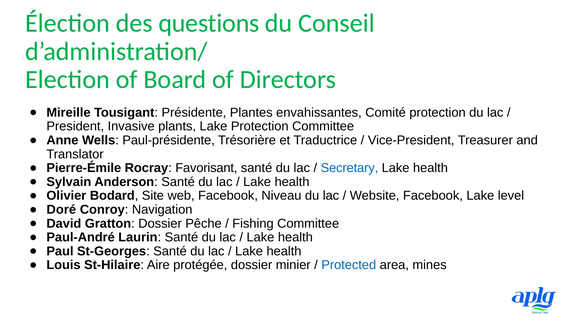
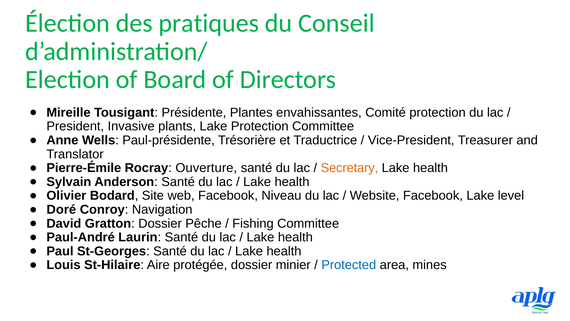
questions: questions -> pratiques (209, 23)
Favorisant: Favorisant -> Ouverture (206, 168)
Secretary colour: blue -> orange (349, 168)
